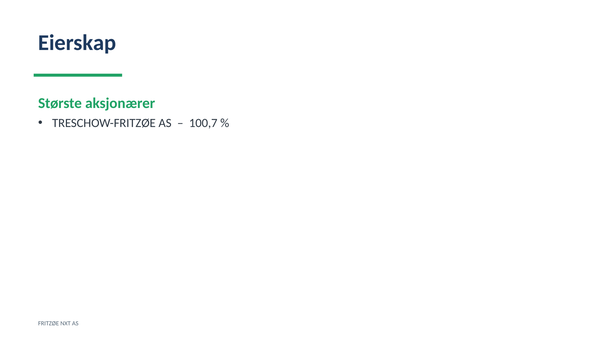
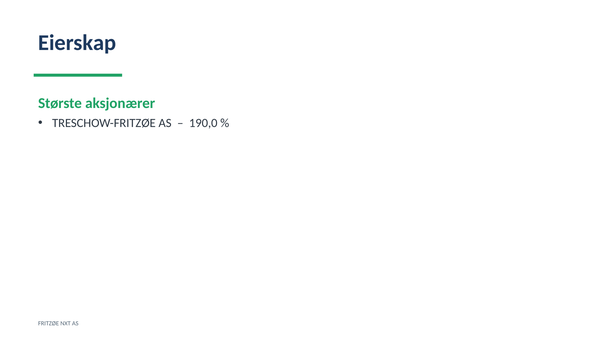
100,7: 100,7 -> 190,0 (203, 123)
